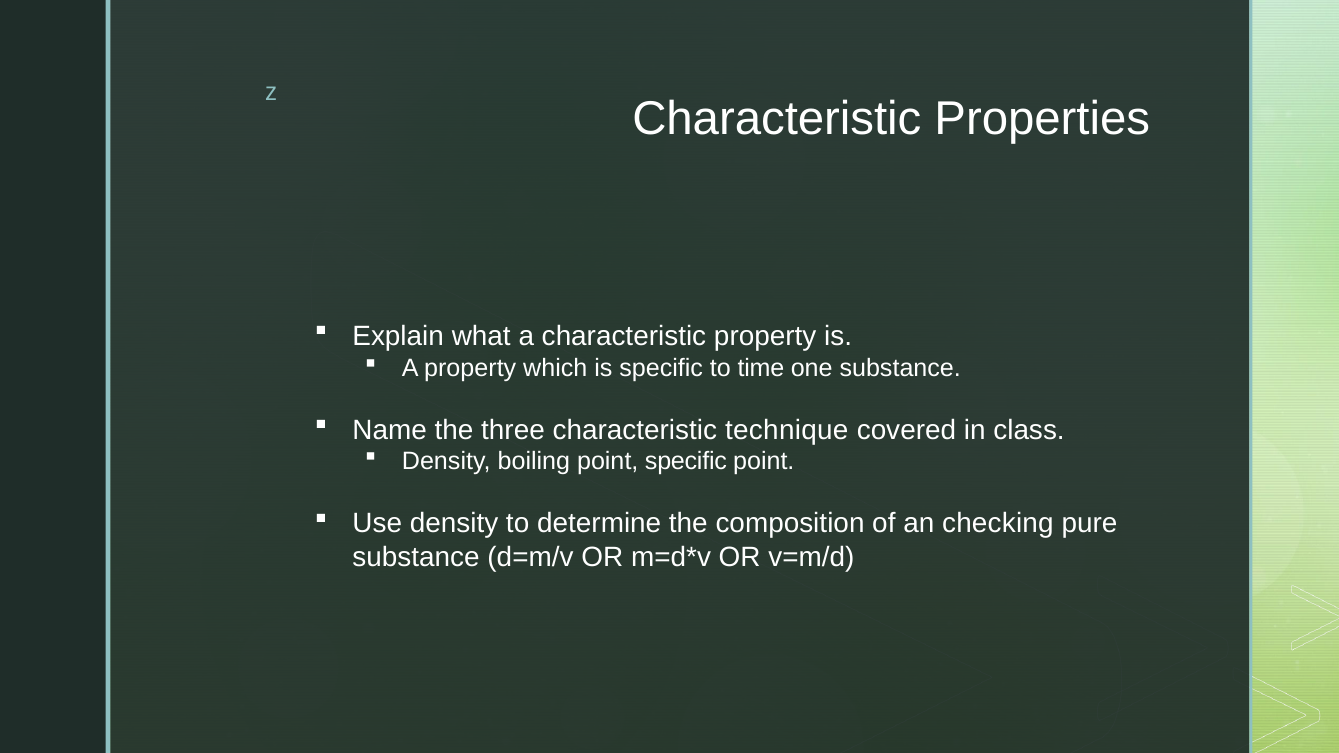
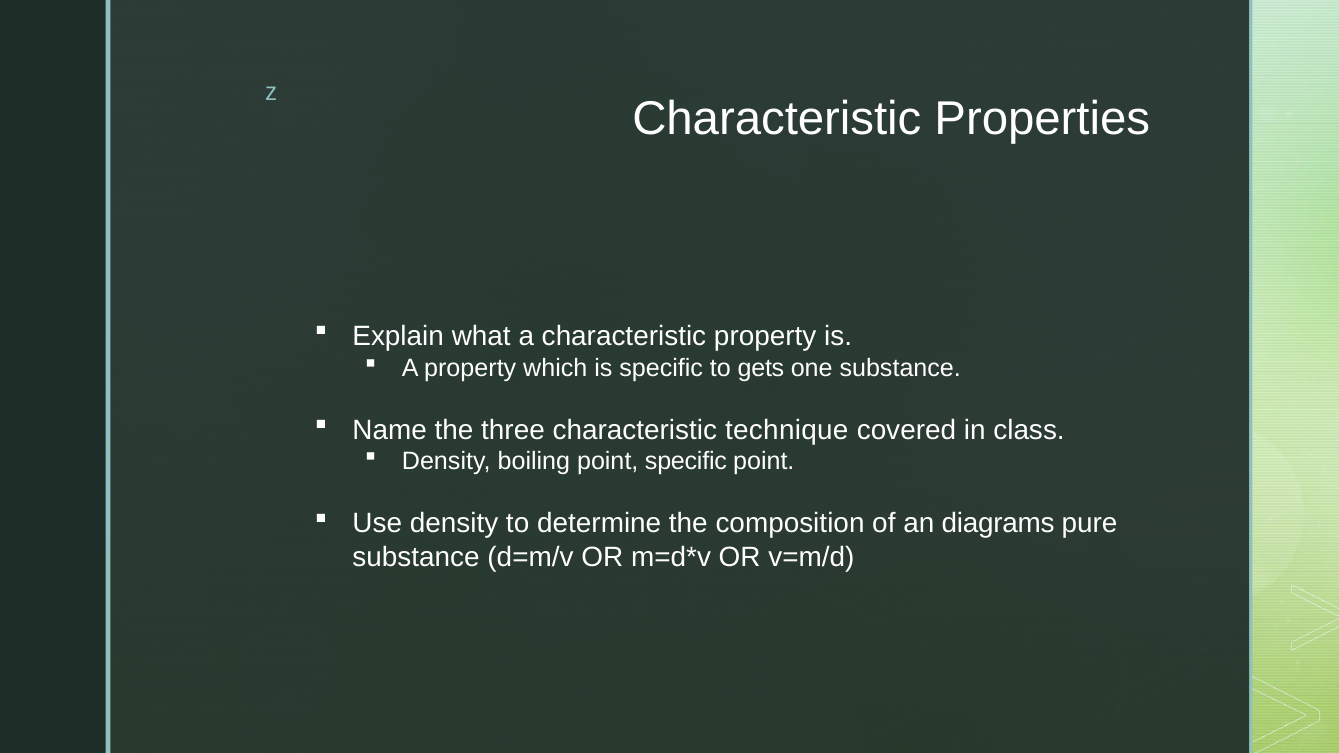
time: time -> gets (761, 368)
checking: checking -> diagrams (998, 524)
